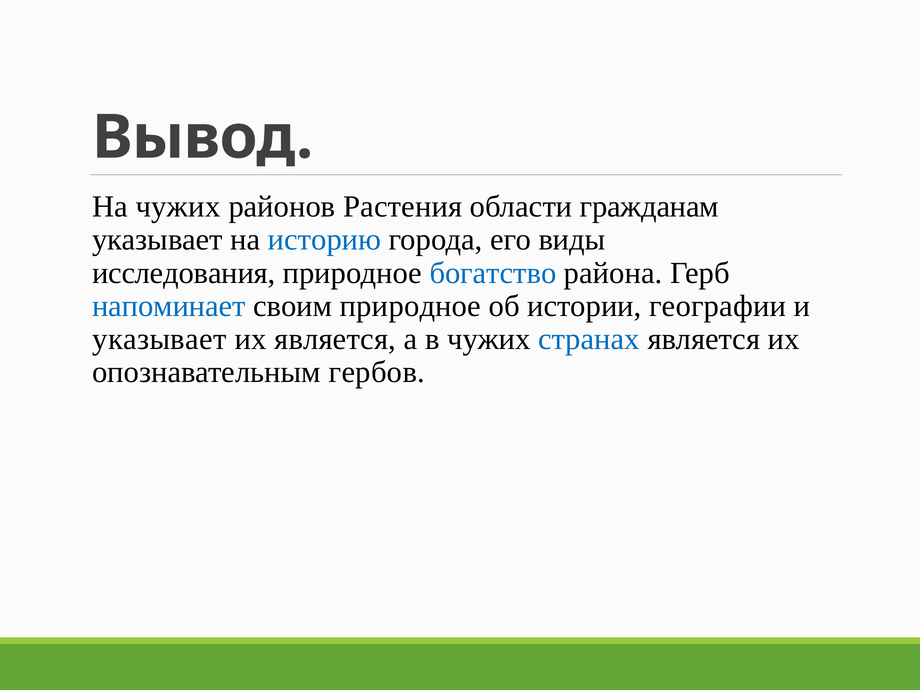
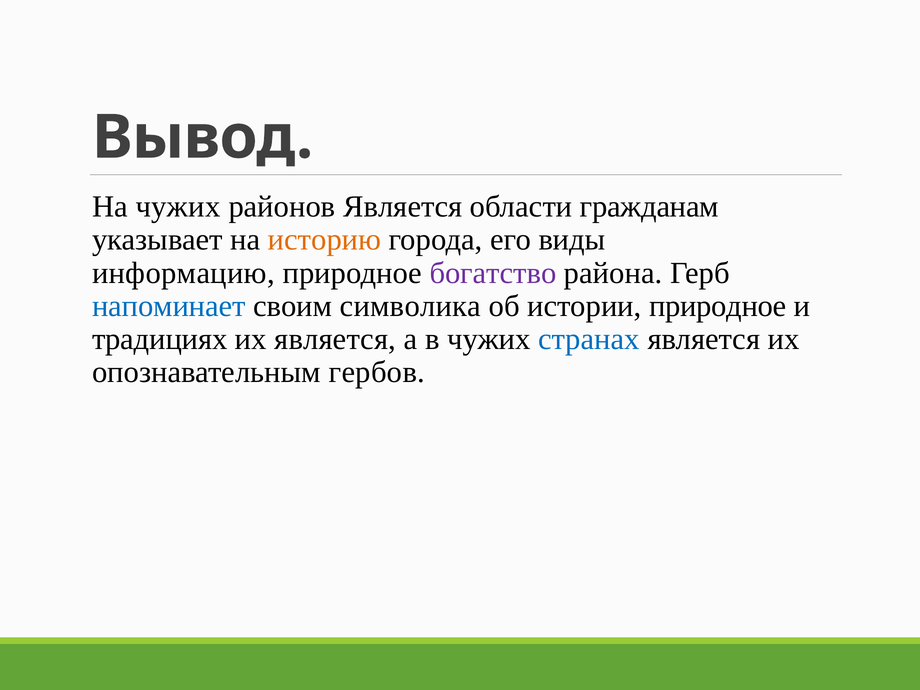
районов Растения: Растения -> Является (403, 207)
историю colour: blue -> orange (325, 240)
исследования: исследования -> информацию (183, 273)
богатство colour: blue -> purple (493, 273)
своим природное: природное -> символика (410, 306)
истории географии: географии -> природное (718, 306)
указывает: указывает -> традициях (160, 339)
